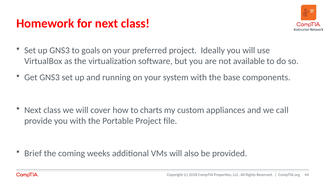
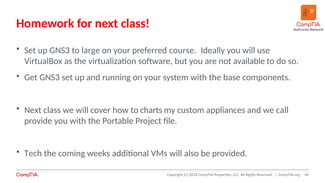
goals: goals -> large (91, 50)
preferred project: project -> course (183, 50)
Brief: Brief -> Tech (33, 153)
